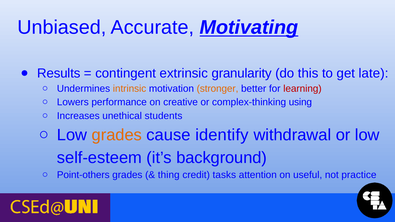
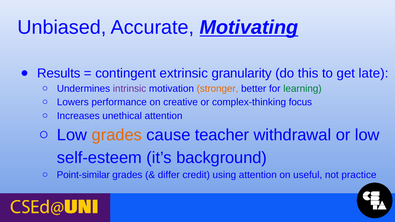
intrinsic colour: orange -> purple (130, 89)
learning colour: red -> green (302, 89)
using: using -> focus (300, 102)
unethical students: students -> attention (164, 116)
identify: identify -> teacher (222, 135)
Point-others: Point-others -> Point-similar (83, 175)
thing: thing -> differ (169, 175)
tasks: tasks -> using (224, 175)
